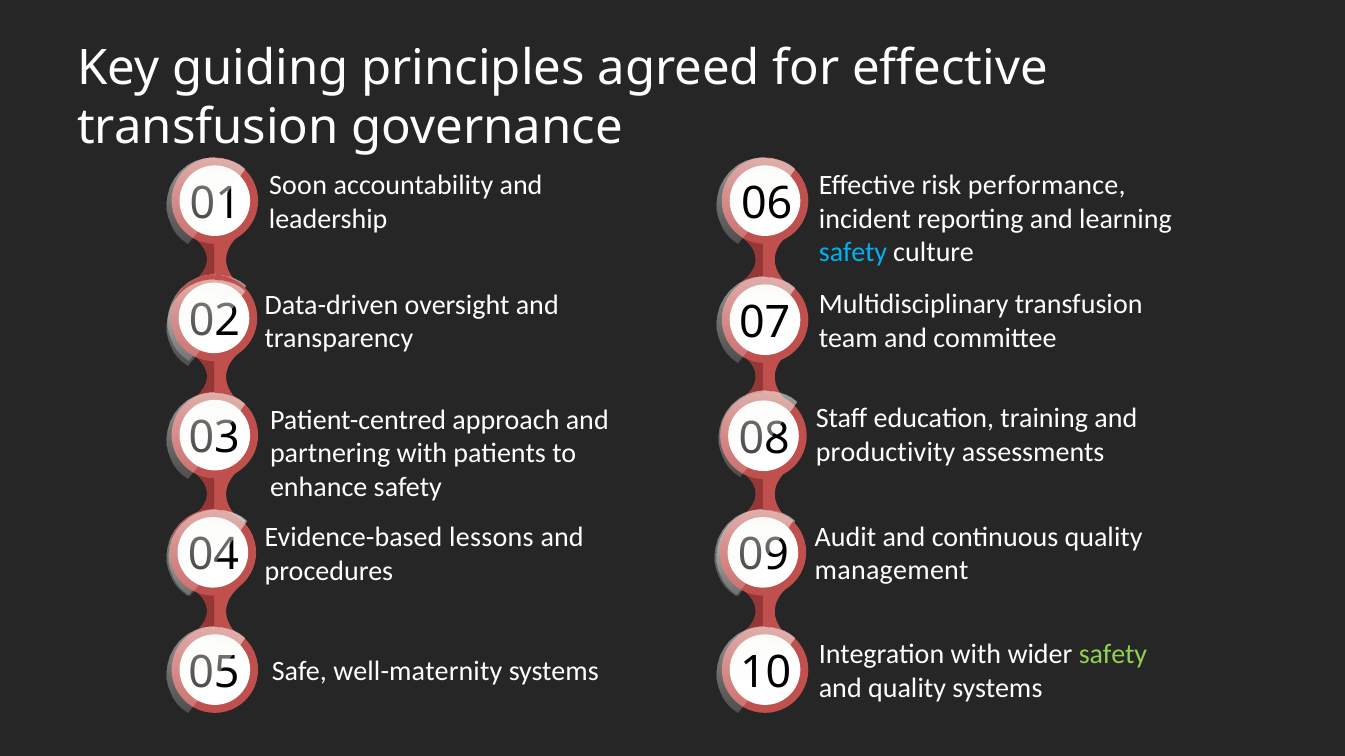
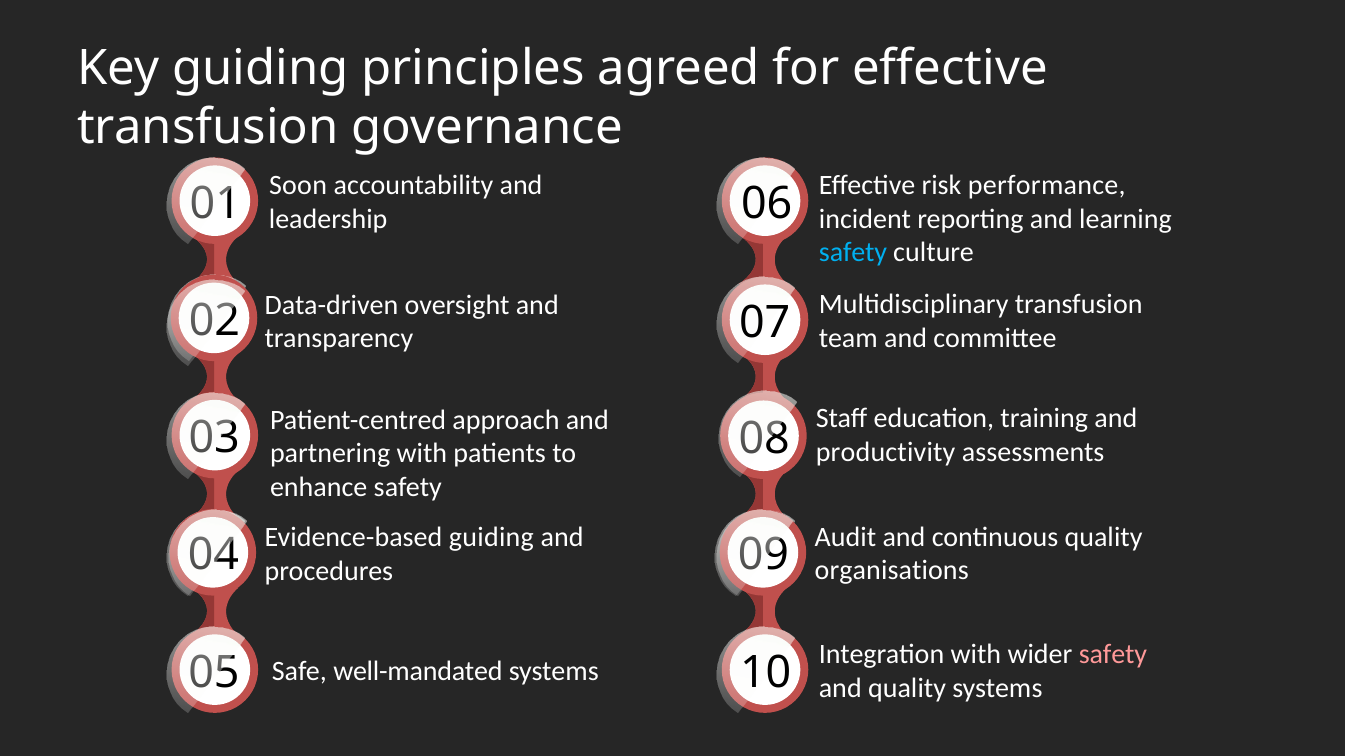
Evidence-based lessons: lessons -> guiding (491, 538)
management: management -> organisations (892, 571)
safety colour: light green -> pink (1113, 655)
well-maternity: well-maternity -> well-mandated (418, 672)
